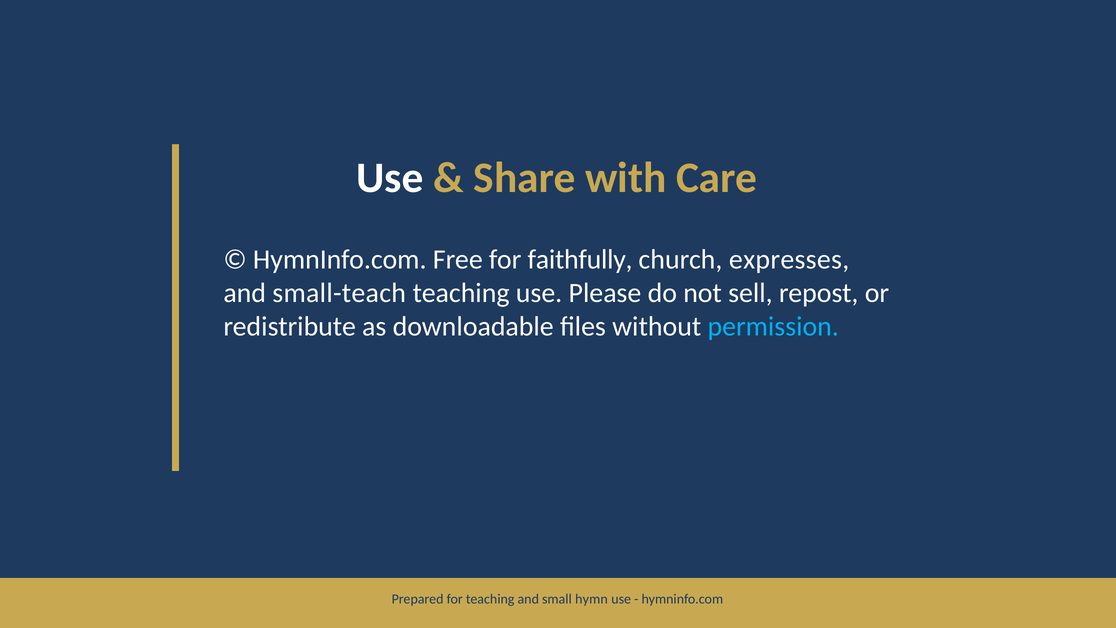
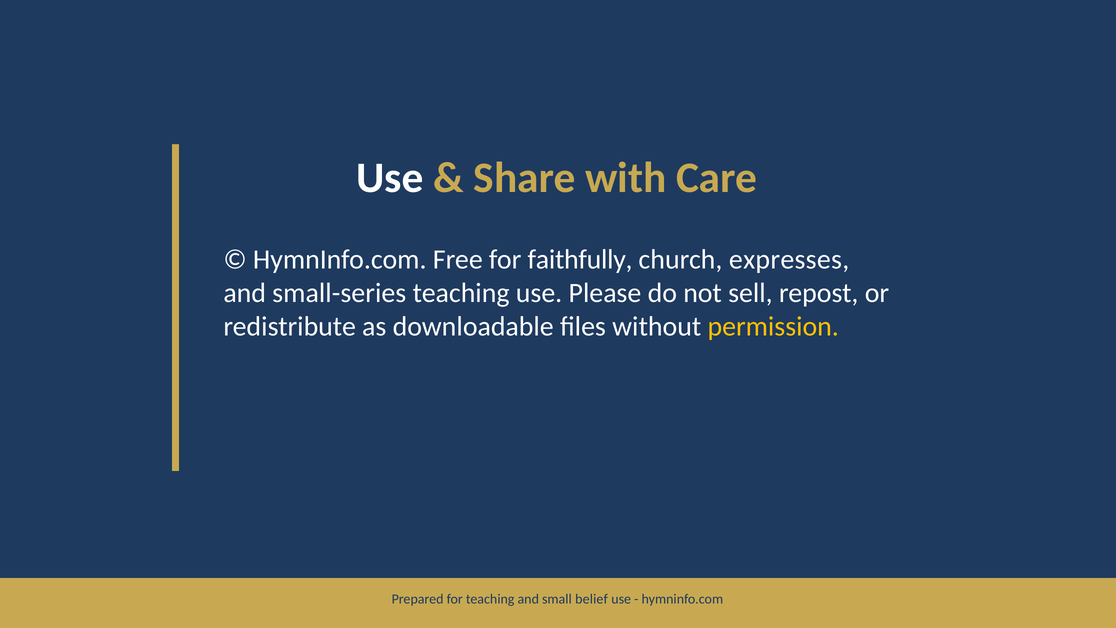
small-teach: small-teach -> small-series (339, 293)
permission colour: light blue -> yellow (773, 326)
hymn: hymn -> belief (592, 599)
